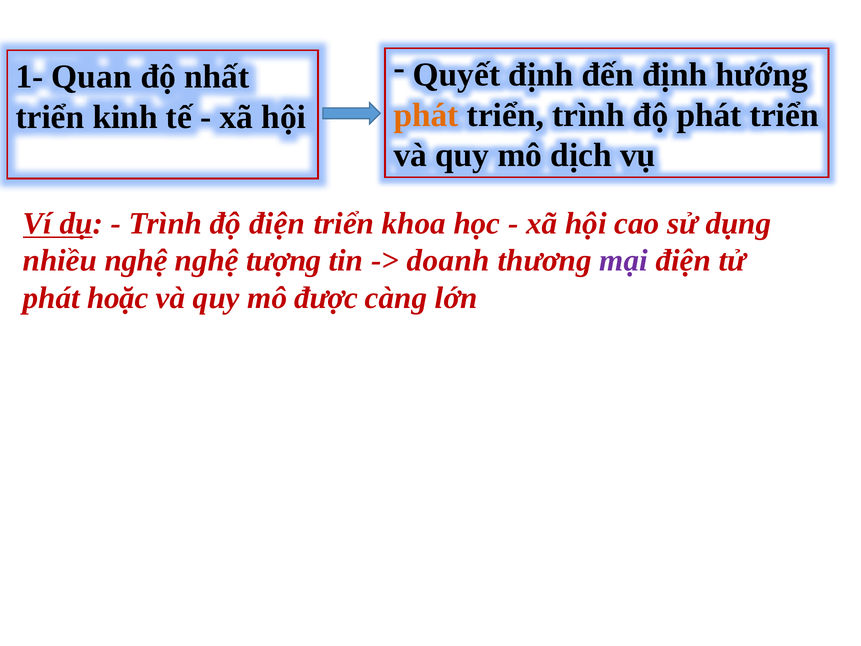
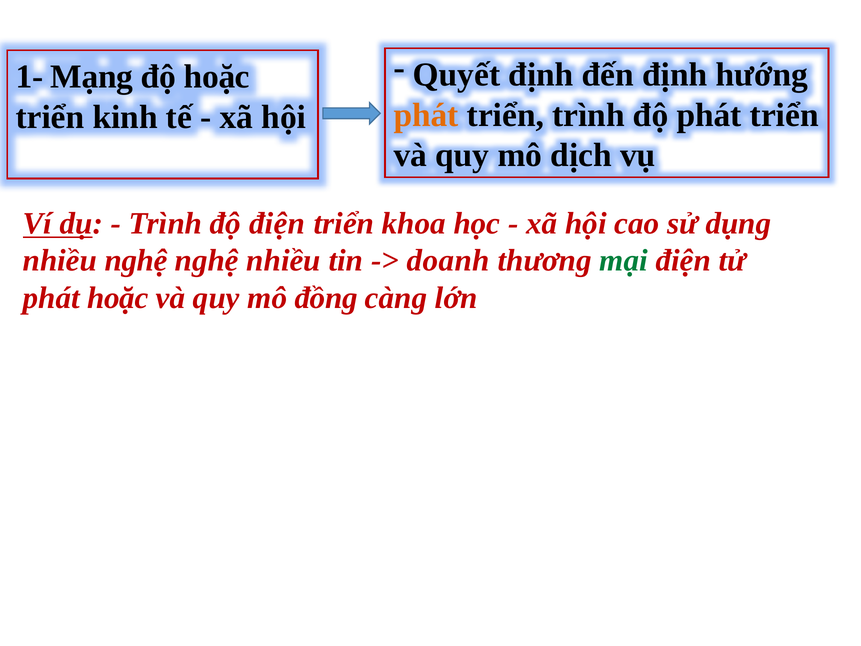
Quan: Quan -> Mạng (92, 77)
độ nhất: nhất -> hoặc (217, 77)
nghệ tượng: tượng -> nhiều (284, 261)
mại colour: purple -> green (624, 261)
được: được -> đồng (326, 298)
